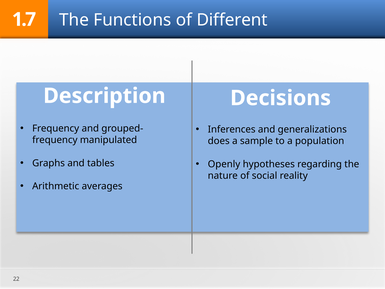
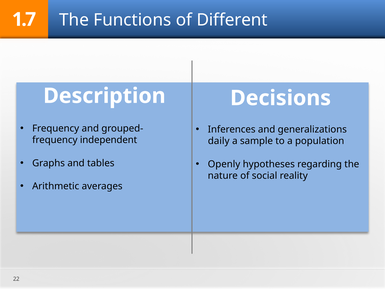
manipulated: manipulated -> independent (109, 140)
does: does -> daily (219, 141)
